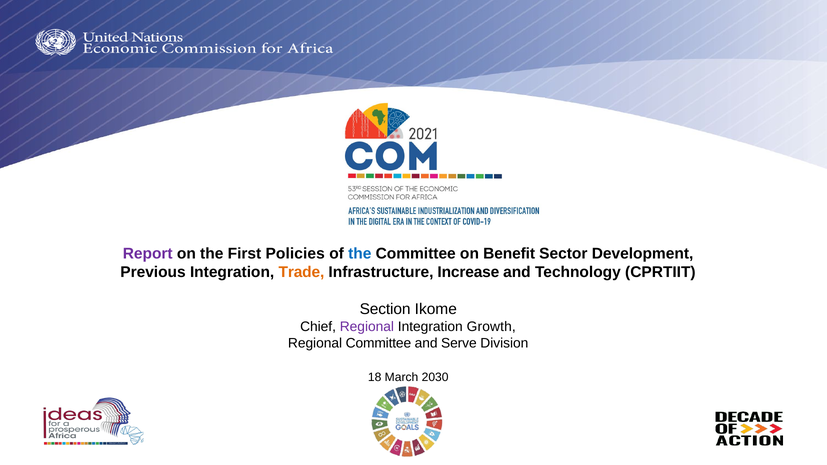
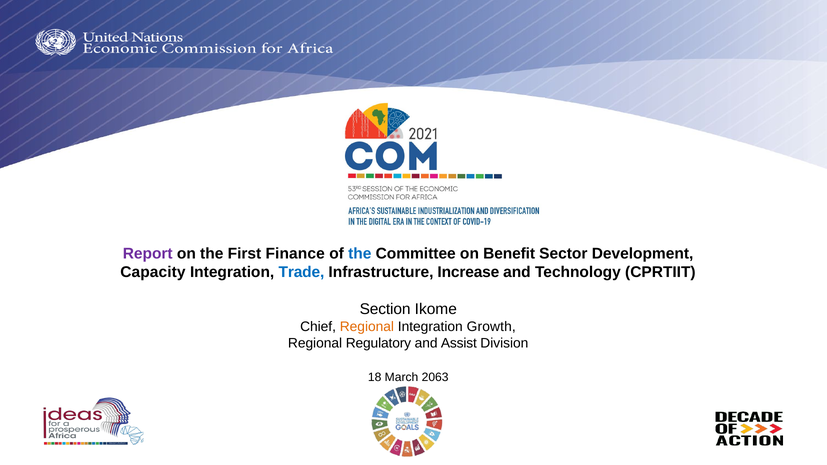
Policies: Policies -> Finance (295, 254)
Previous: Previous -> Capacity (153, 272)
Trade colour: orange -> blue (301, 272)
Regional colour: purple -> orange (367, 327)
Regional Committee: Committee -> Regulatory (378, 343)
Serve: Serve -> Assist (459, 343)
2030: 2030 -> 2063 (435, 377)
